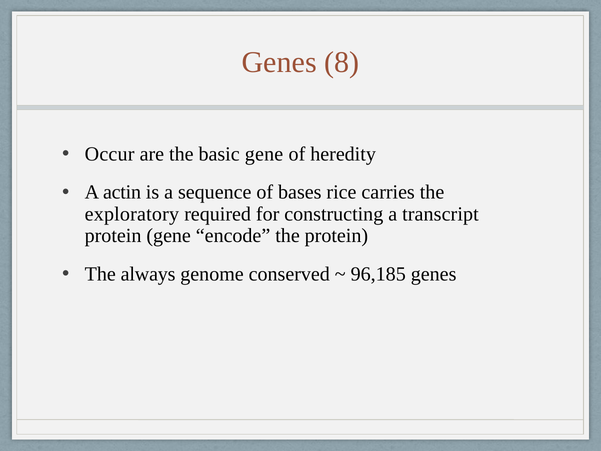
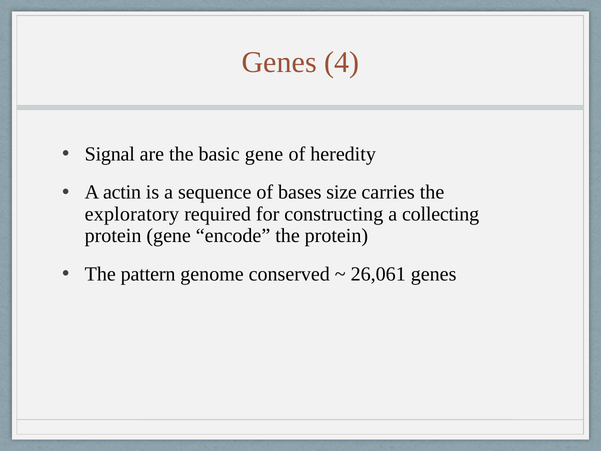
8: 8 -> 4 (342, 62)
Occur: Occur -> Signal (110, 154)
rice: rice -> size (342, 192)
transcript: transcript -> collecting (441, 214)
always: always -> pattern (148, 274)
96,185: 96,185 -> 26,061 (378, 274)
